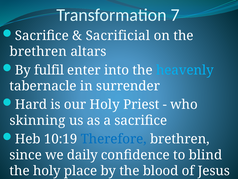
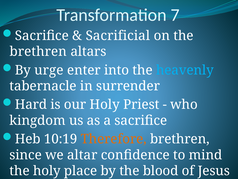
fulfil: fulfil -> urge (49, 70)
skinning: skinning -> kingdom (38, 120)
Therefore colour: blue -> orange (114, 139)
daily: daily -> altar (82, 155)
blind: blind -> mind (205, 155)
